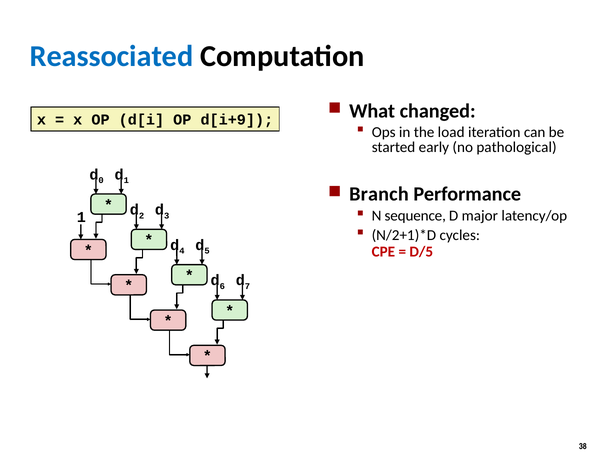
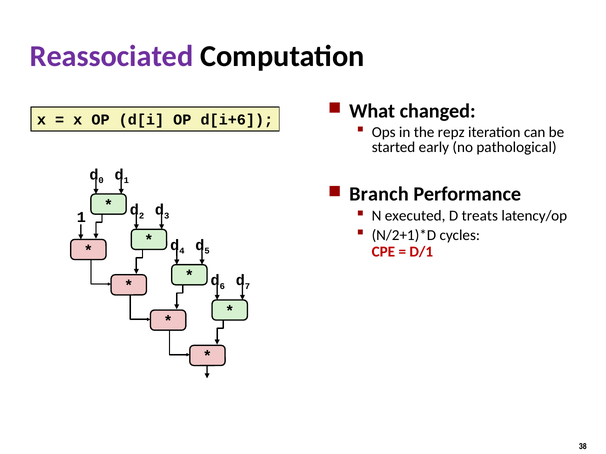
Reassociated colour: blue -> purple (112, 56)
d[i+9: d[i+9 -> d[i+6 (237, 120)
load: load -> repz (451, 132)
sequence: sequence -> executed (415, 216)
major: major -> treats (480, 216)
D/5: D/5 -> D/1 (421, 252)
